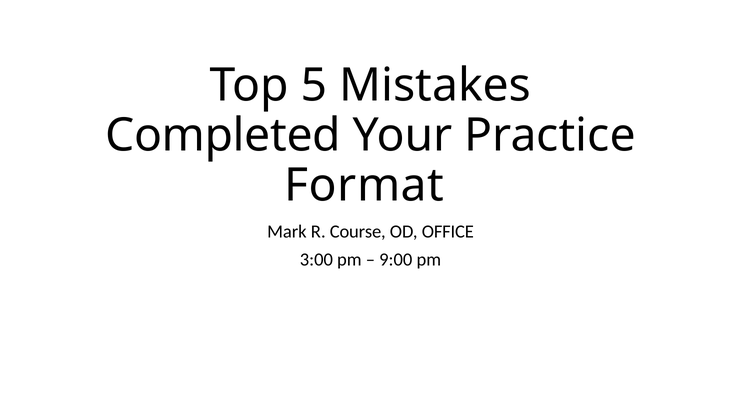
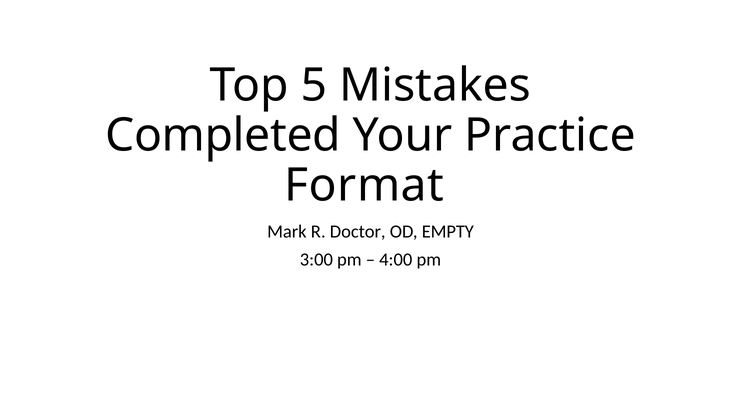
Course: Course -> Doctor (358, 232)
OFFICE: OFFICE -> EMPTY (448, 232)
9:00: 9:00 -> 4:00 (396, 259)
